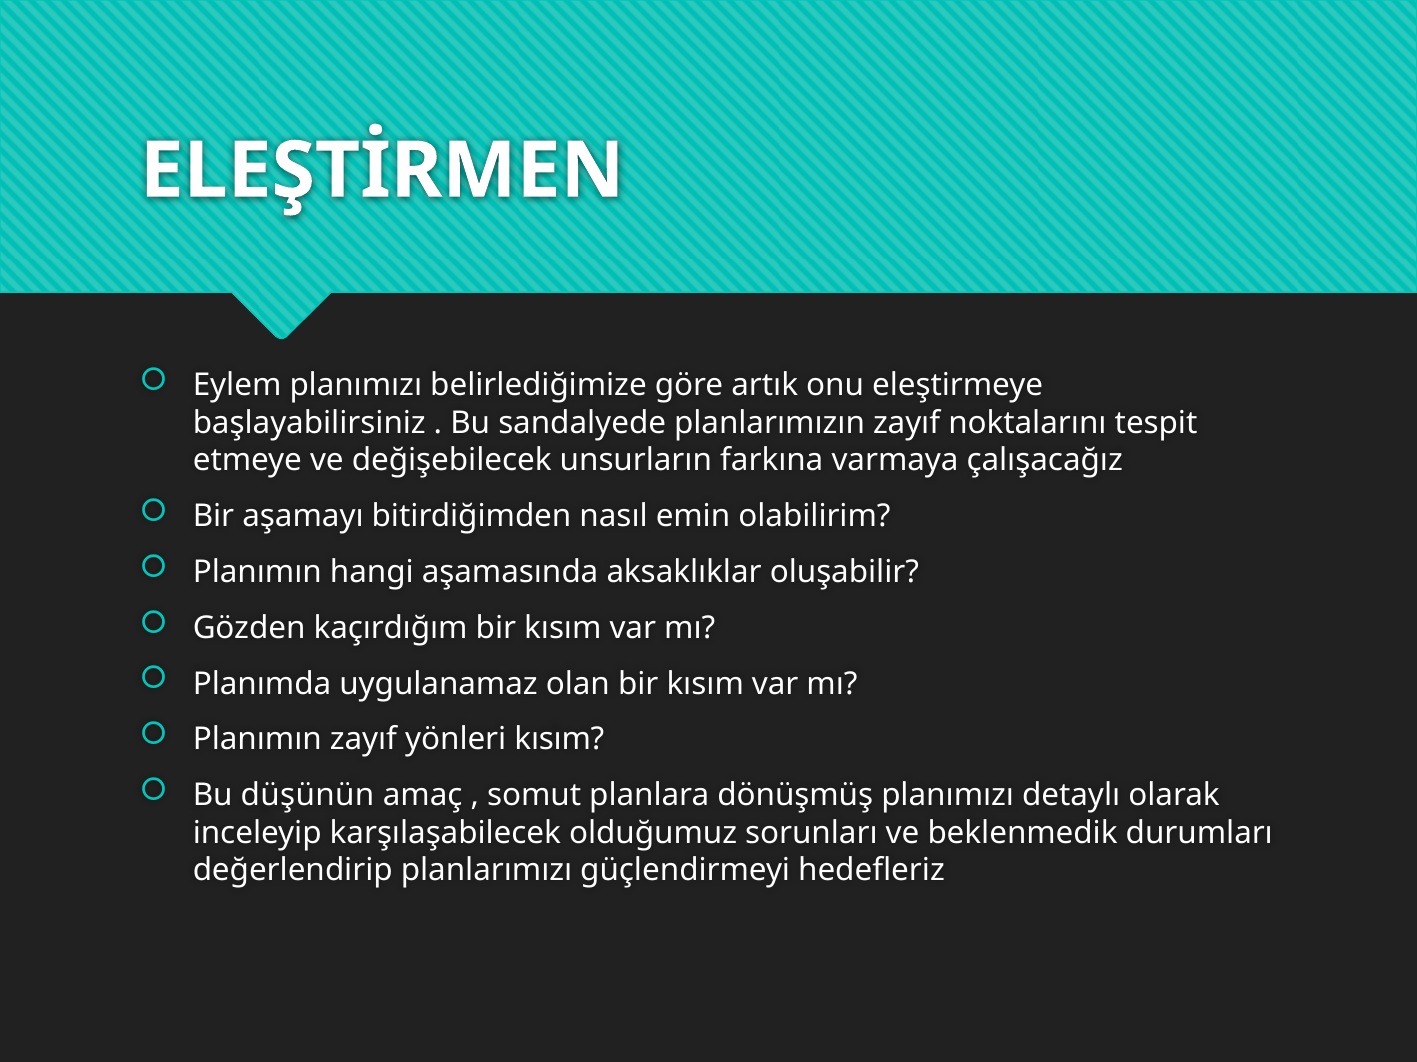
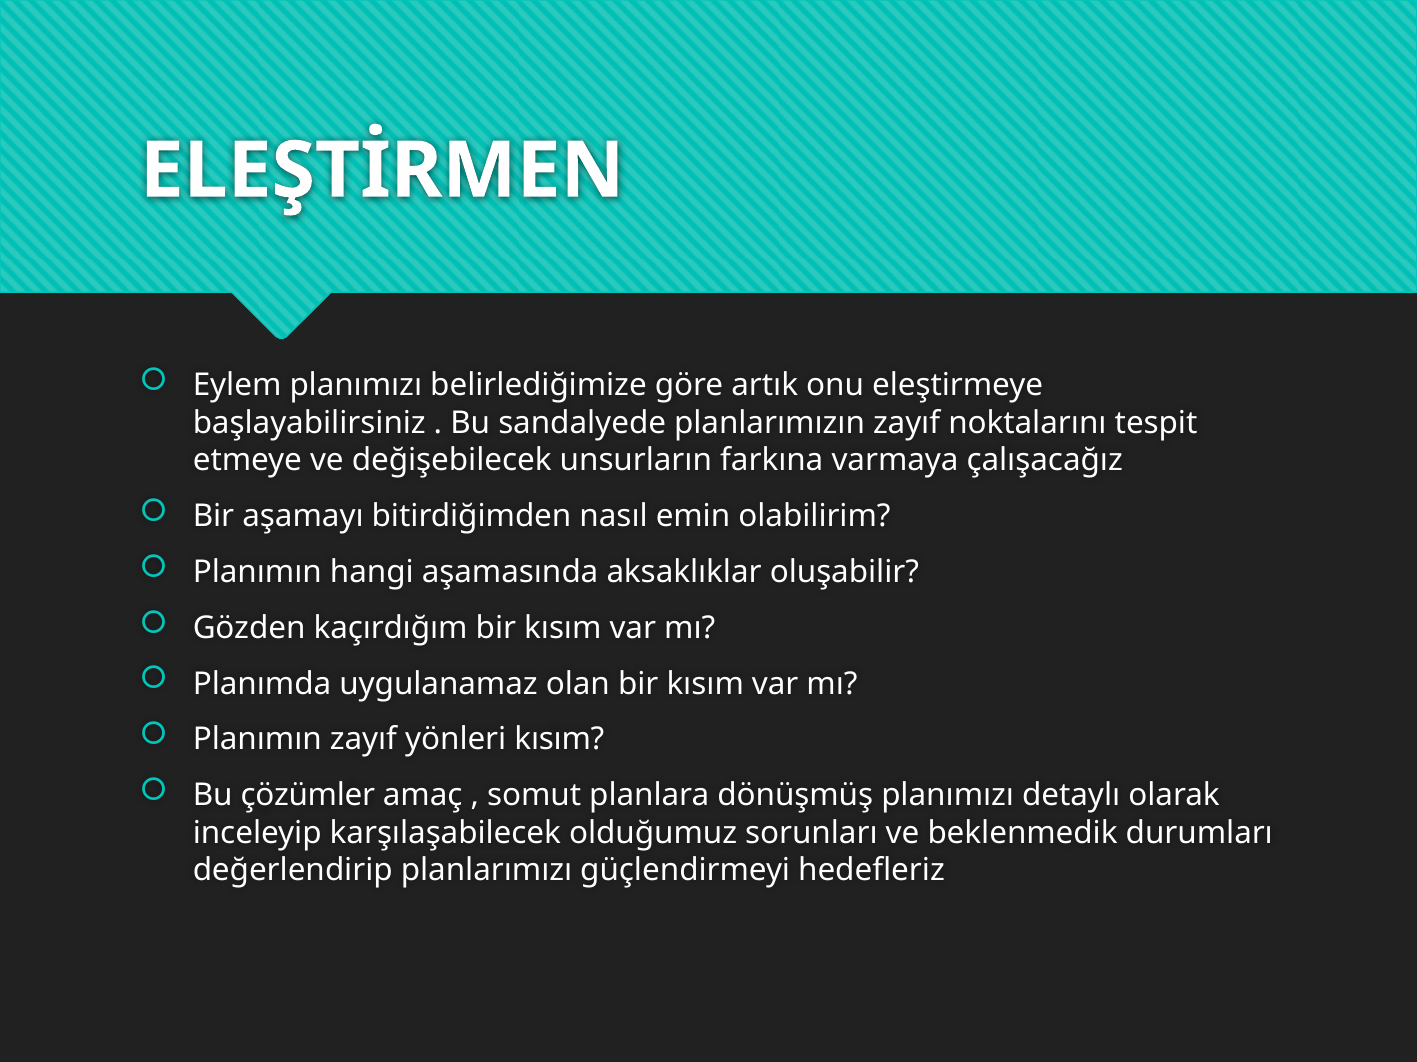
düşünün: düşünün -> çözümler (308, 796)
